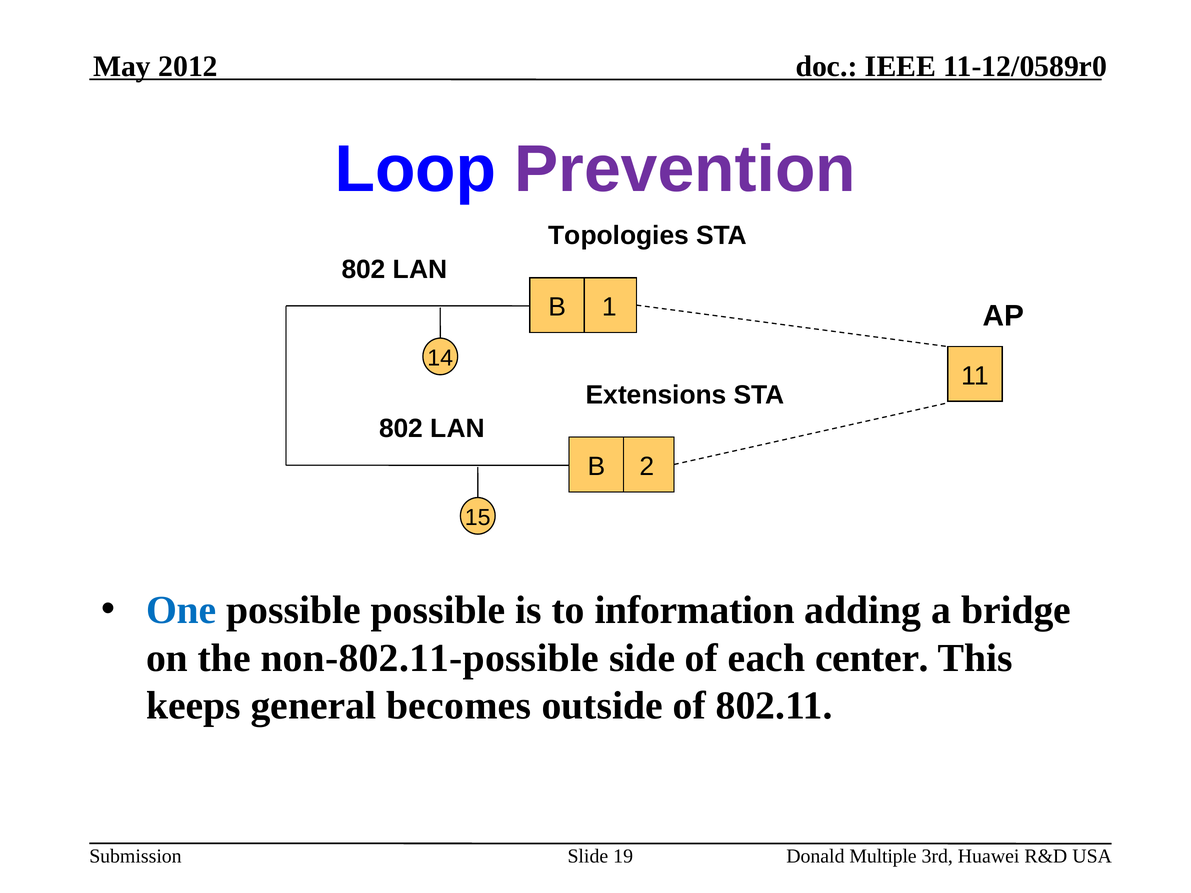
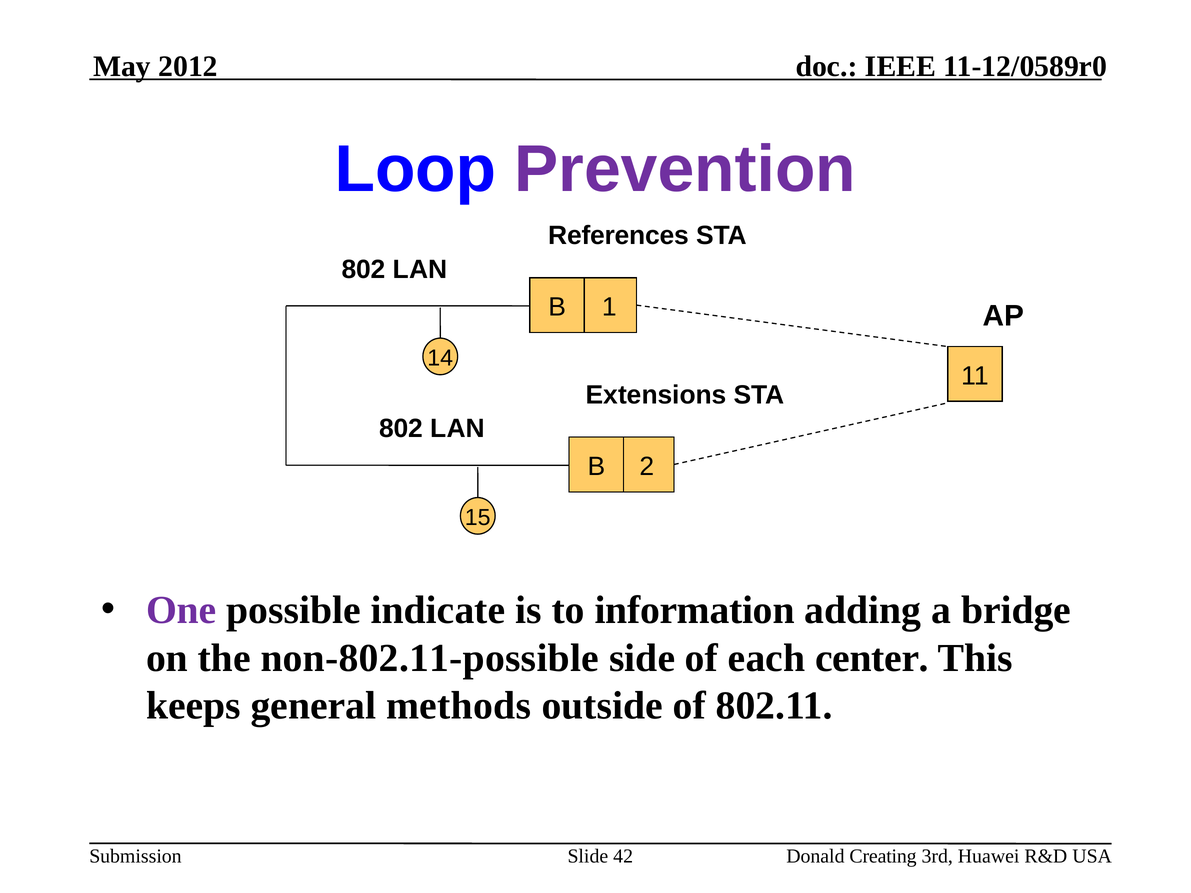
Topologies: Topologies -> References (619, 236)
One colour: blue -> purple (181, 611)
possible possible: possible -> indicate (438, 611)
becomes: becomes -> methods (459, 706)
19: 19 -> 42 (623, 857)
Multiple: Multiple -> Creating (883, 857)
